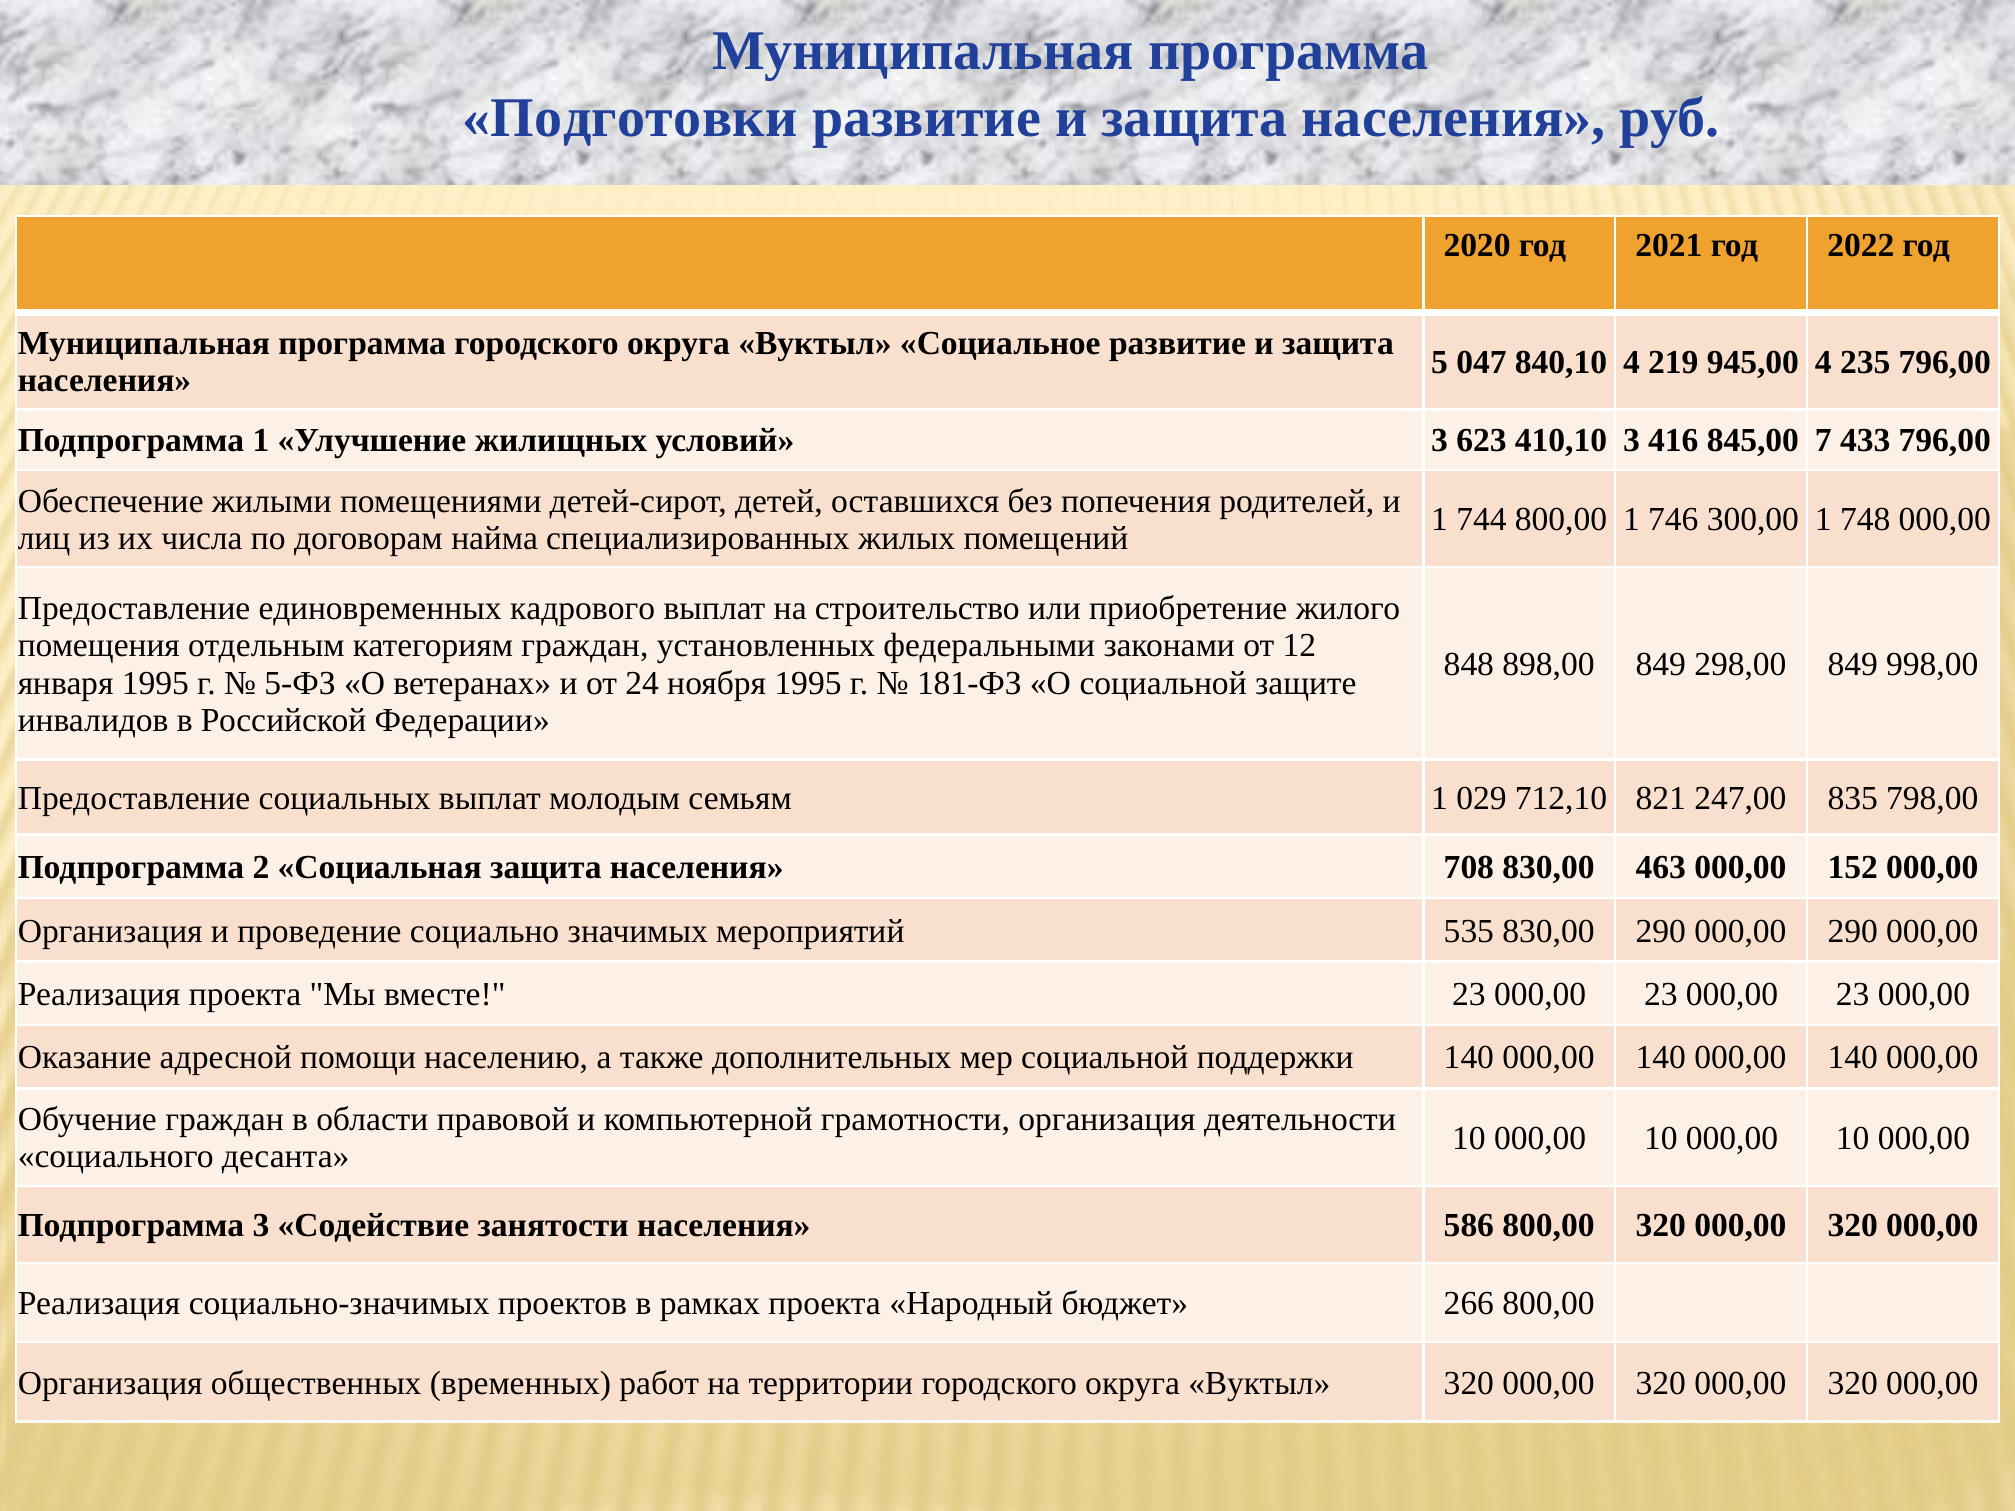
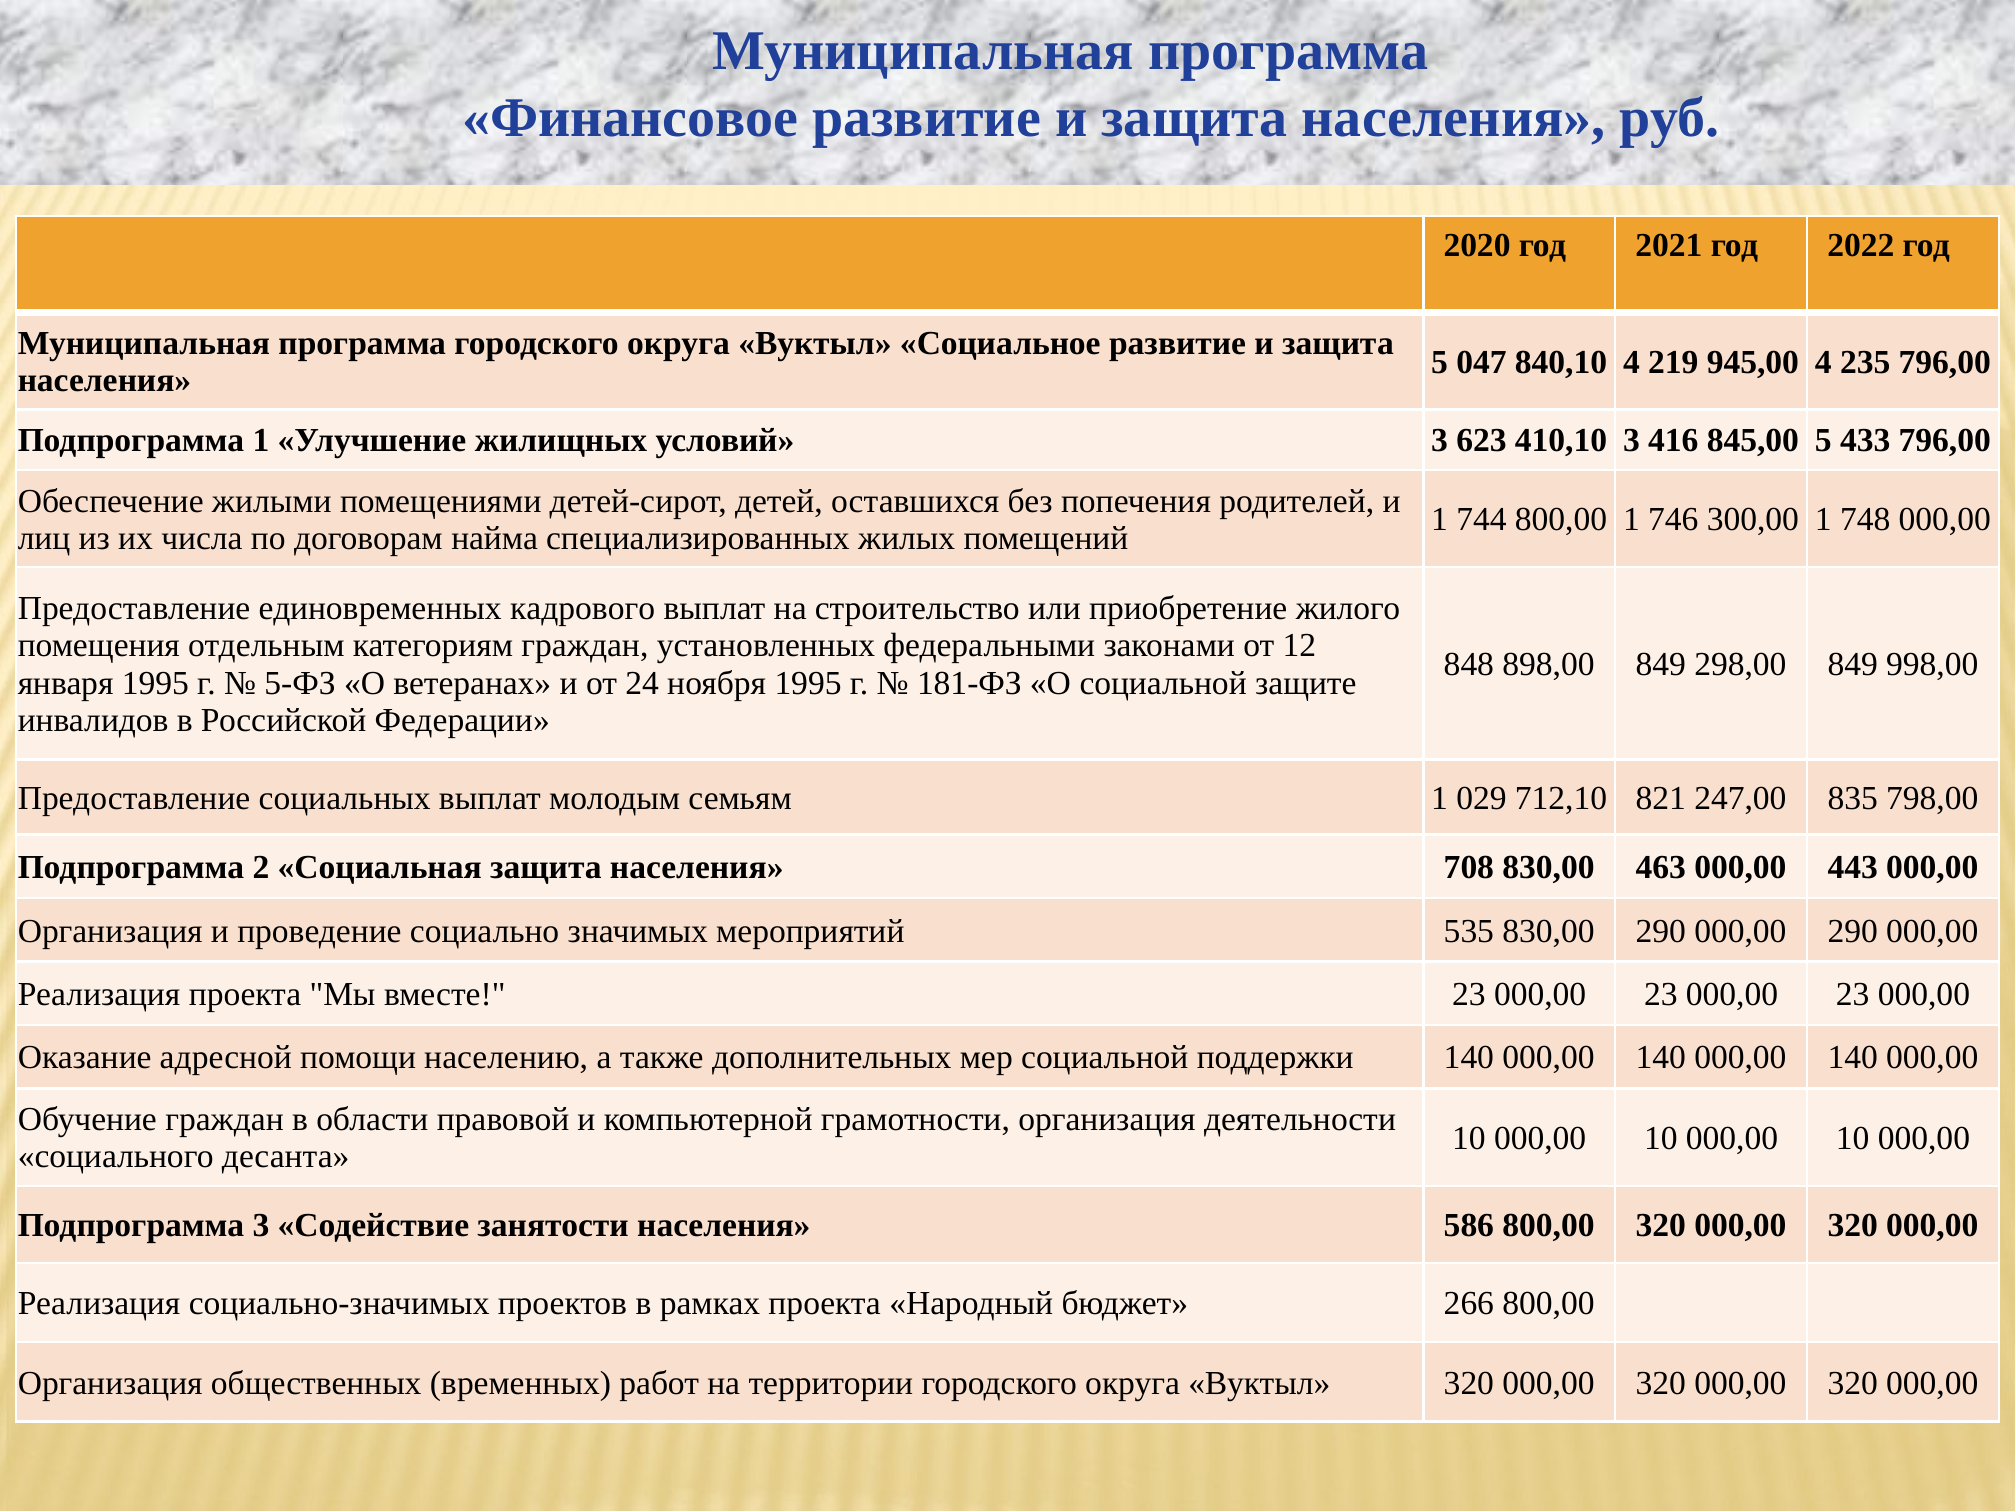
Подготовки: Подготовки -> Финансовое (630, 118)
845,00 7: 7 -> 5 (1823, 441)
152: 152 -> 443 (1853, 868)
